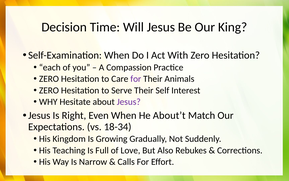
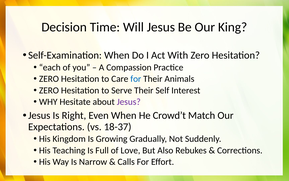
for colour: purple -> blue (136, 79)
About’t: About’t -> Crowd’t (169, 115)
18-34: 18-34 -> 18-37 (118, 127)
